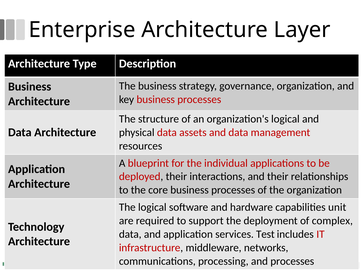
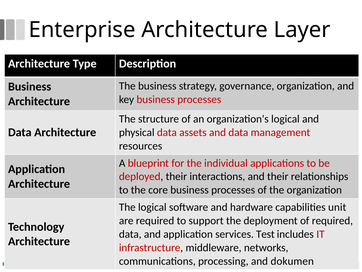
of complex: complex -> required (332, 220)
and processes: processes -> dokumen (292, 261)
